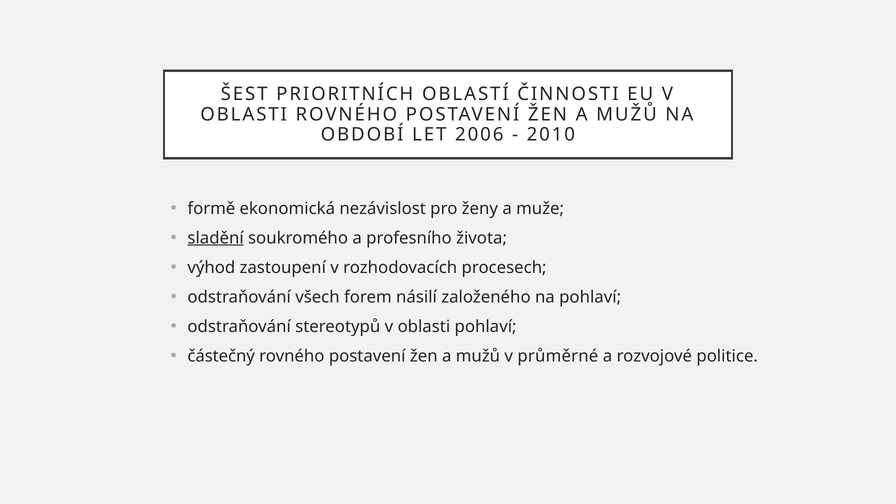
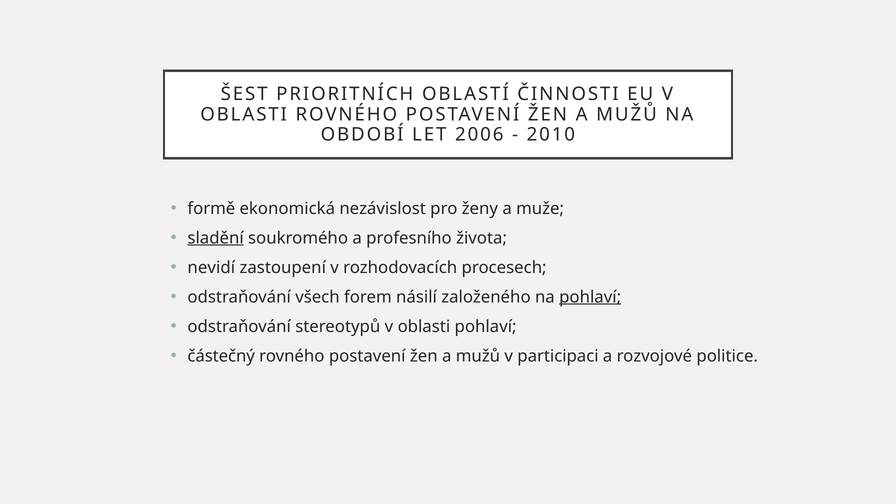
výhod: výhod -> nevidí (211, 267)
pohlaví underline: none -> present (590, 297)
průměrné: průměrné -> participaci (558, 356)
